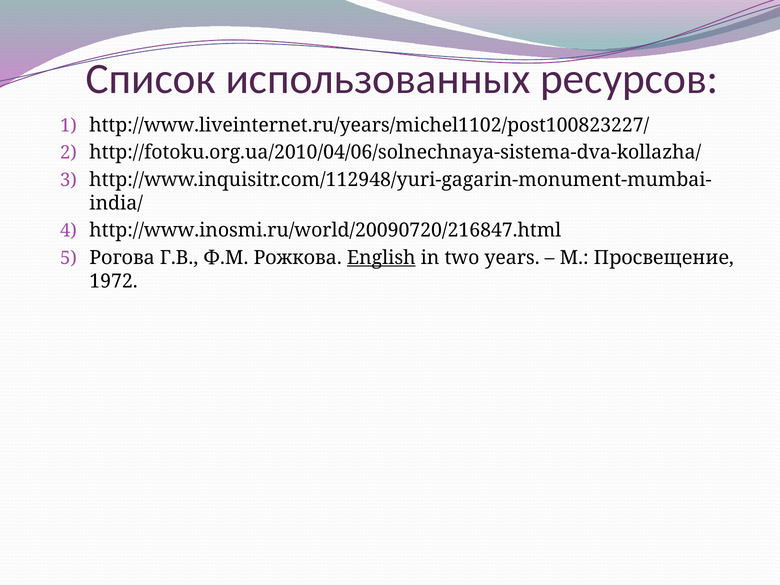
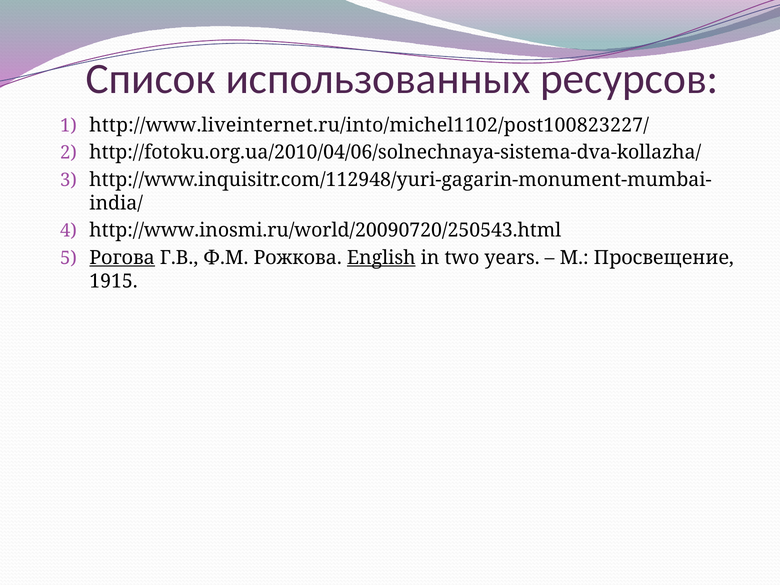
http://www.liveinternet.ru/years/michel1102/post100823227/: http://www.liveinternet.ru/years/michel1102/post100823227/ -> http://www.liveinternet.ru/into/michel1102/post100823227/ (369, 125)
http://www.inosmi.ru/world/20090720/216847.html: http://www.inosmi.ru/world/20090720/216847.html -> http://www.inosmi.ru/world/20090720/250543.html (325, 230)
Рогова underline: none -> present (122, 258)
1972: 1972 -> 1915 (114, 281)
